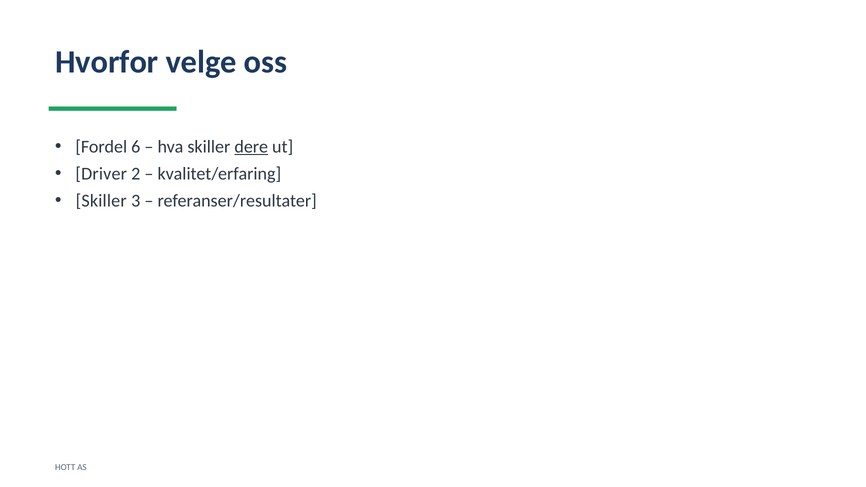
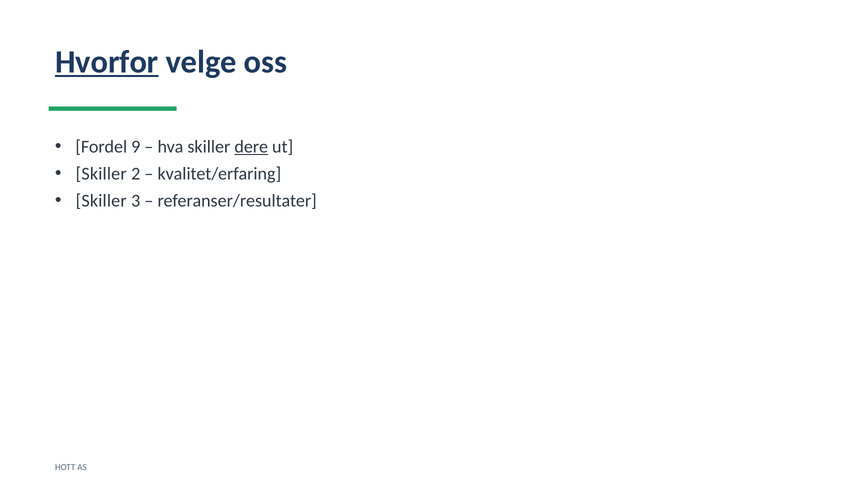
Hvorfor underline: none -> present (107, 62)
6: 6 -> 9 (136, 147)
Driver: Driver -> Skiller (101, 174)
